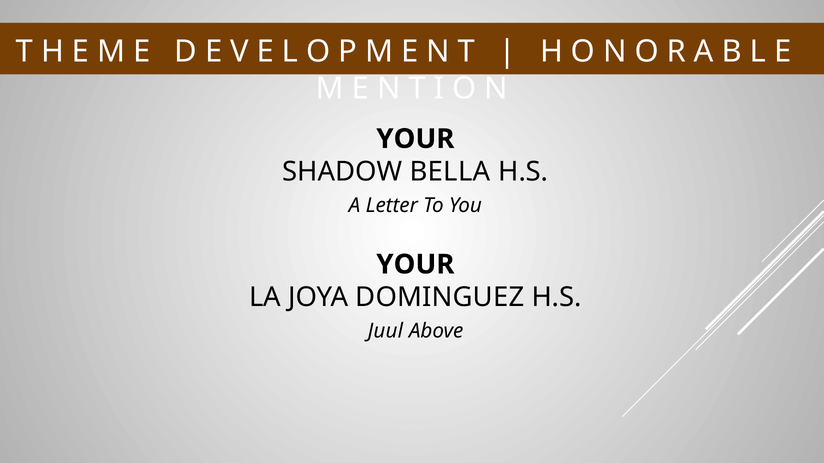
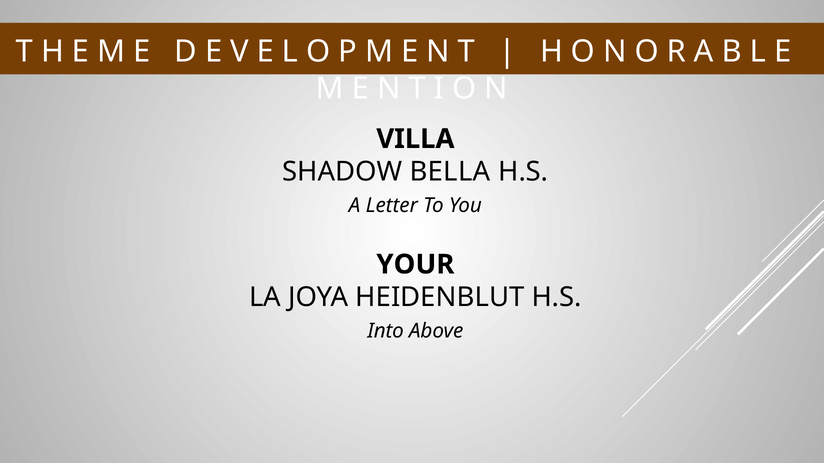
YOUR: YOUR -> VILLA (415, 139)
DOMINGUEZ: DOMINGUEZ -> HEIDENBLUT (440, 298)
Juul: Juul -> Into (386, 331)
